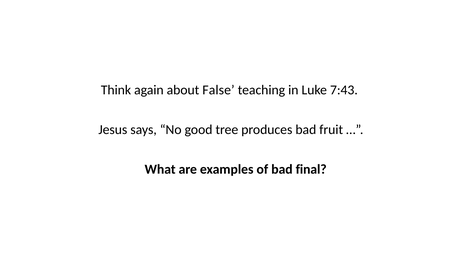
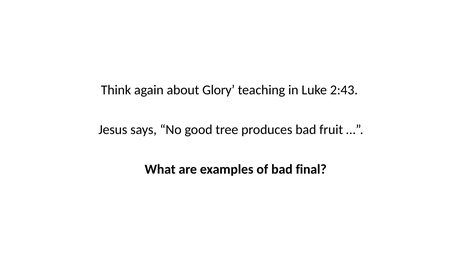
False: False -> Glory (219, 90)
7:43: 7:43 -> 2:43 (344, 90)
